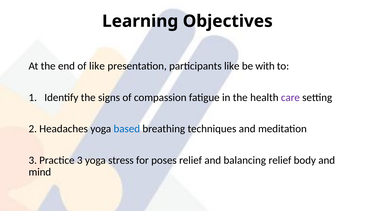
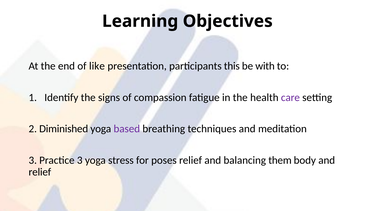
participants like: like -> this (232, 66)
Headaches: Headaches -> Diminished (64, 129)
based colour: blue -> purple (127, 129)
balancing relief: relief -> them (280, 160)
mind: mind -> relief (40, 172)
